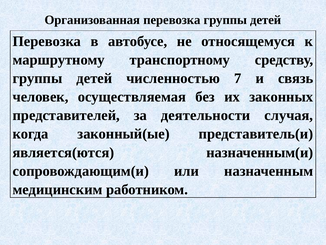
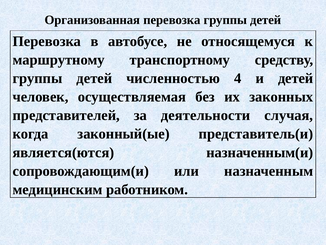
7: 7 -> 4 (238, 78)
и связь: связь -> детей (296, 78)
